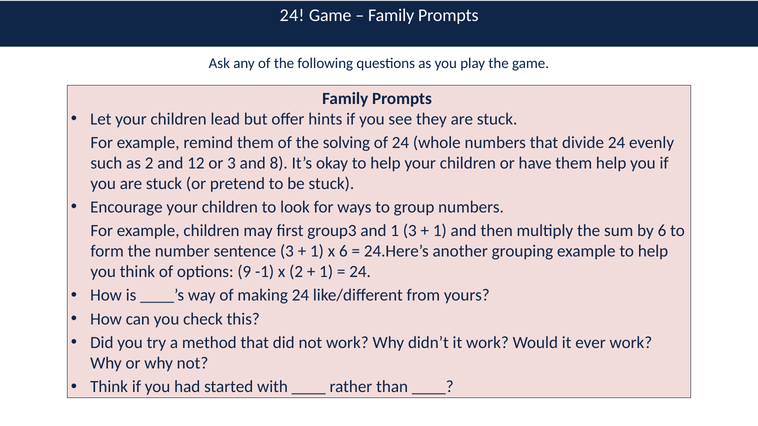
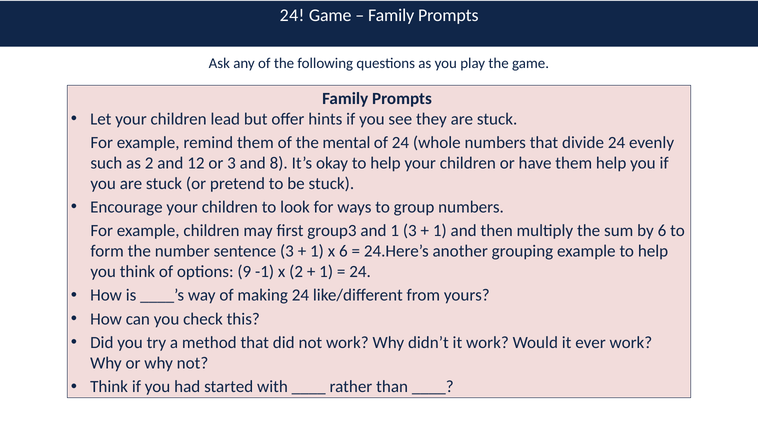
solving: solving -> mental (346, 143)
